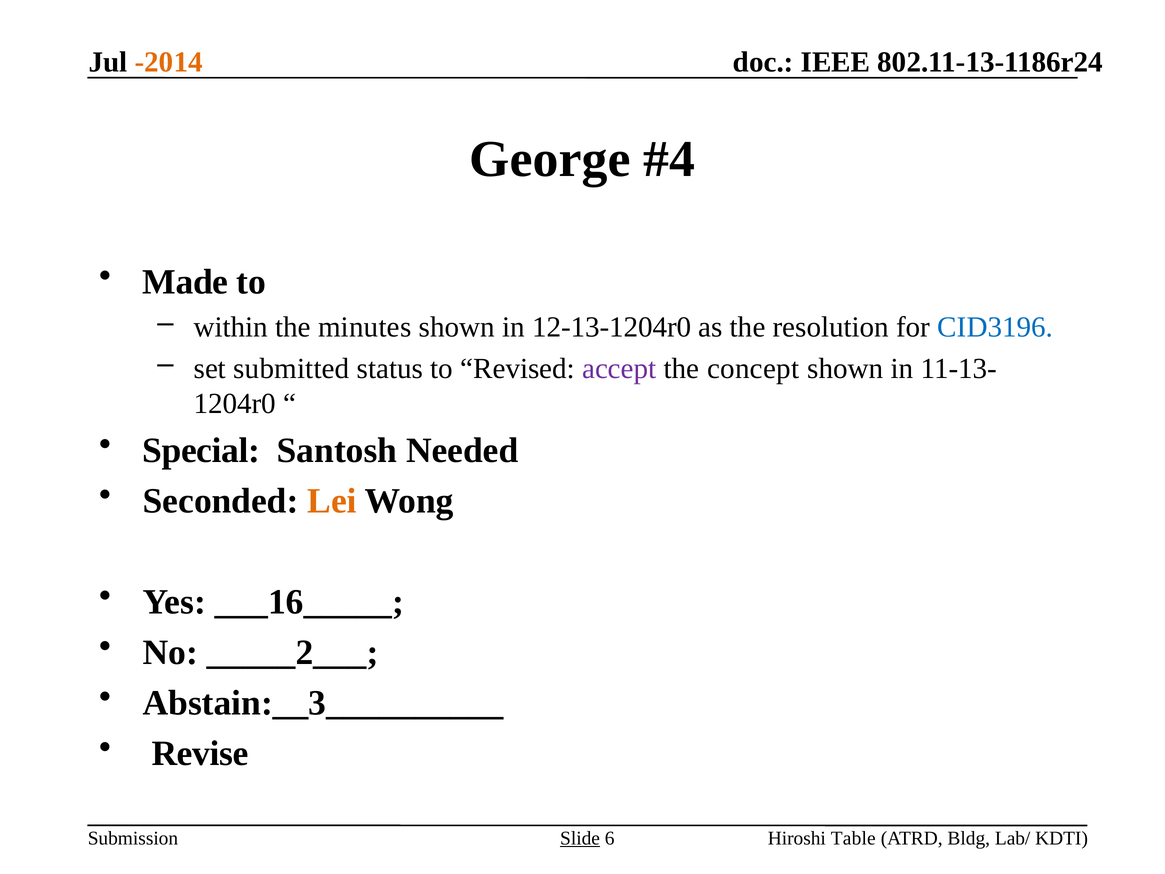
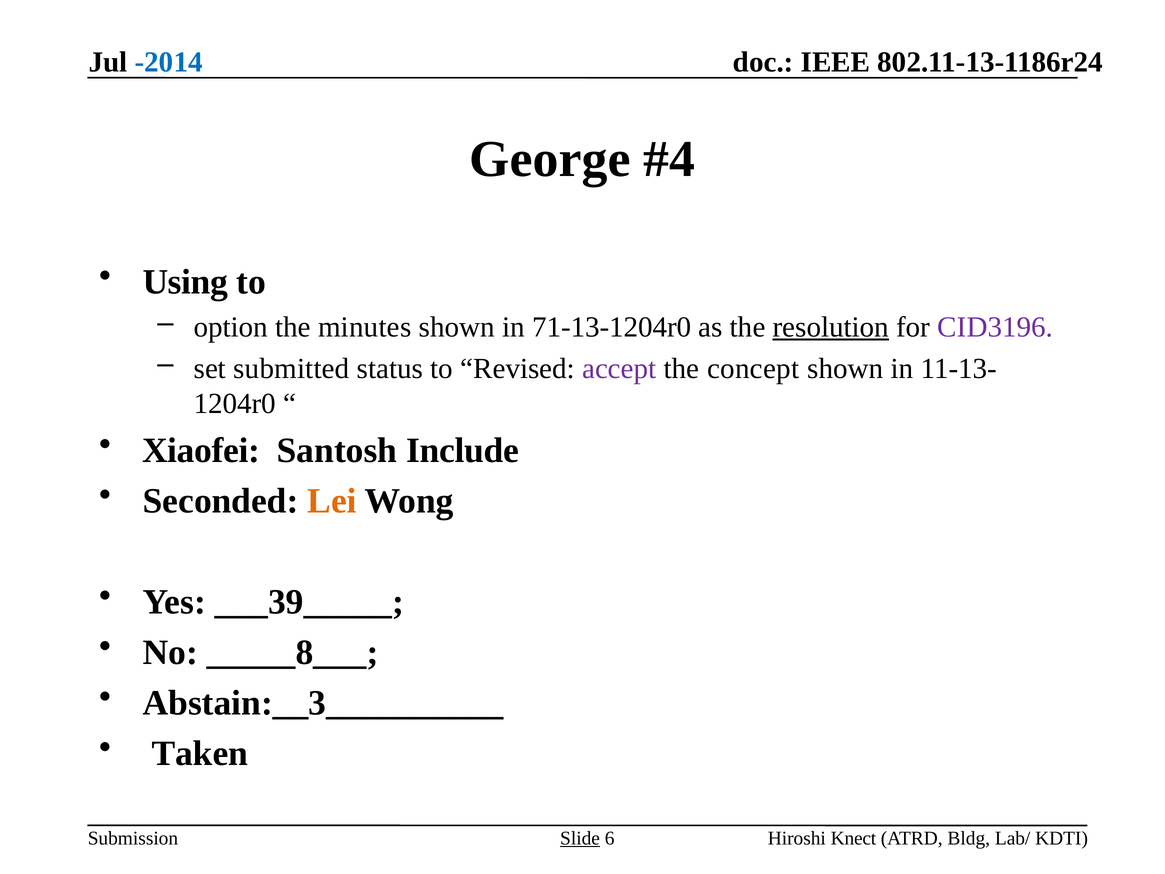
-2014 colour: orange -> blue (169, 62)
Made: Made -> Using (185, 282)
within: within -> option (231, 327)
12-13-1204r0: 12-13-1204r0 -> 71-13-1204r0 (612, 327)
resolution underline: none -> present (831, 327)
CID3196 colour: blue -> purple (995, 327)
Special: Special -> Xiaofei (201, 450)
Needed: Needed -> Include (462, 450)
___16_____: ___16_____ -> ___39_____ (309, 602)
_____2___: _____2___ -> _____8___ (293, 652)
Revise: Revise -> Taken (200, 753)
Table: Table -> Knect (853, 838)
